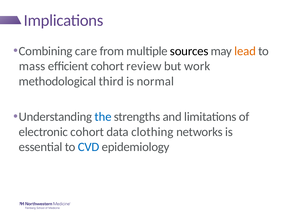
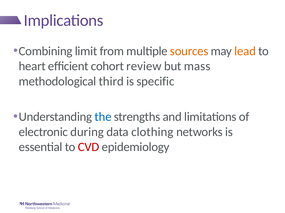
care: care -> limit (86, 51)
sources colour: black -> orange (189, 51)
mass: mass -> heart (32, 66)
work: work -> mass (197, 66)
normal: normal -> specific (155, 82)
electronic cohort: cohort -> during (87, 132)
CVD colour: blue -> red (89, 148)
